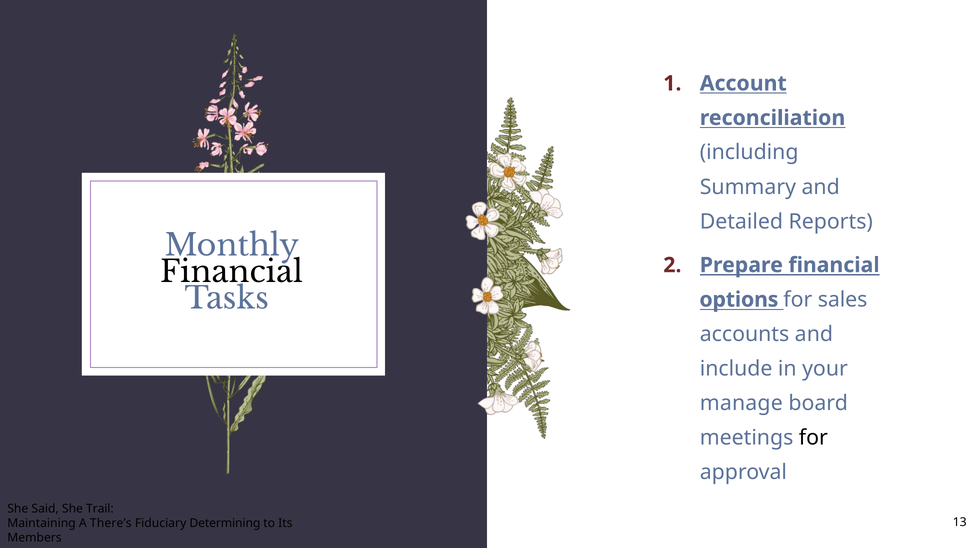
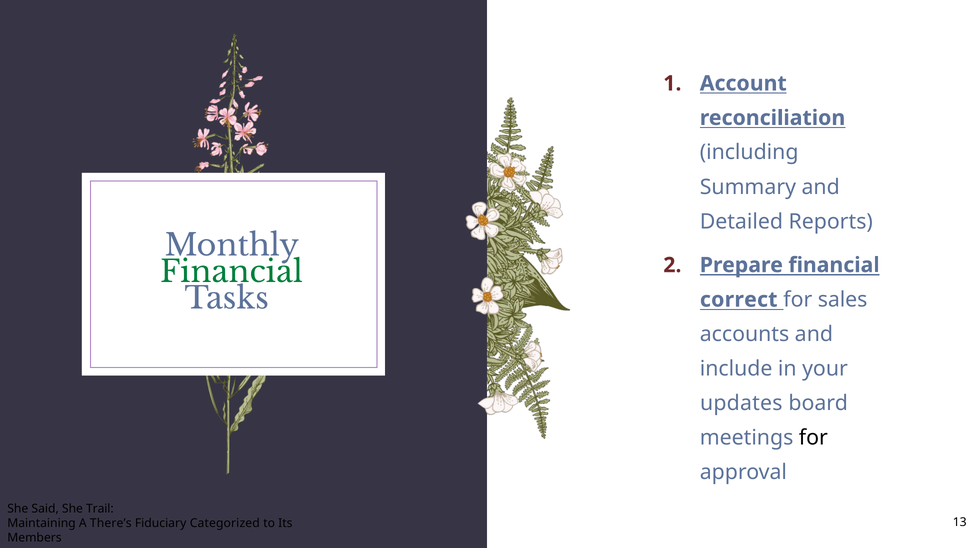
Financial colour: black -> green (232, 272)
options: options -> correct (739, 300)
manage: manage -> updates (741, 403)
Determining: Determining -> Categorized (225, 523)
